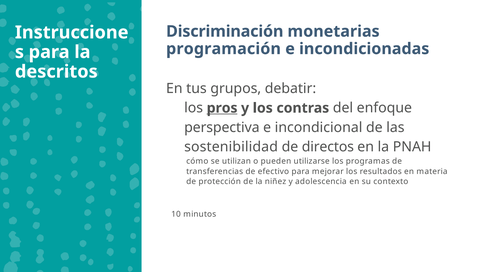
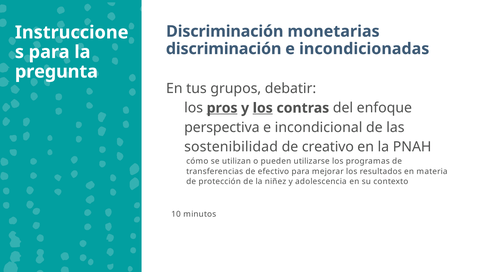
programación: programación -> discriminación (224, 49)
descritos: descritos -> pregunta (56, 72)
los underline: none -> present (263, 108)
directos: directos -> creativo (328, 147)
